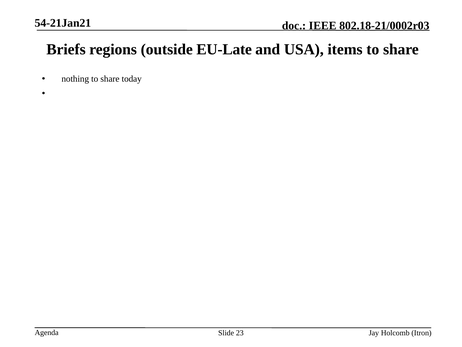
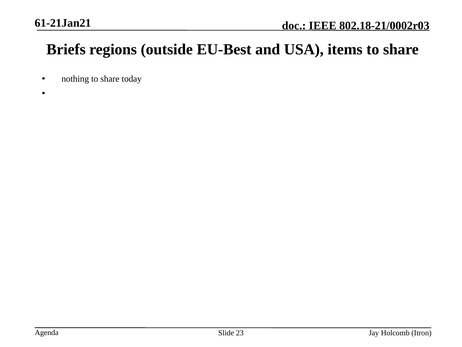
54-21Jan21: 54-21Jan21 -> 61-21Jan21 (63, 23)
EU-Late: EU-Late -> EU-Best (224, 49)
